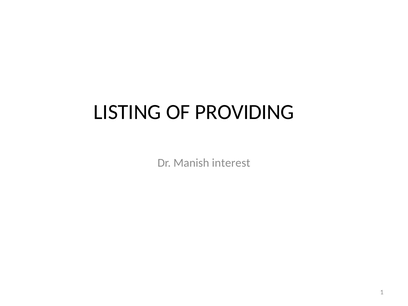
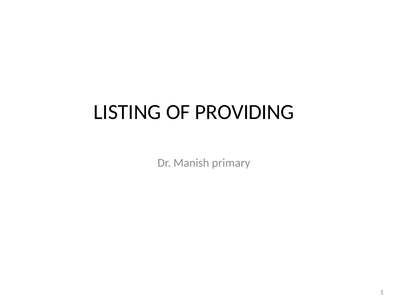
interest: interest -> primary (231, 163)
